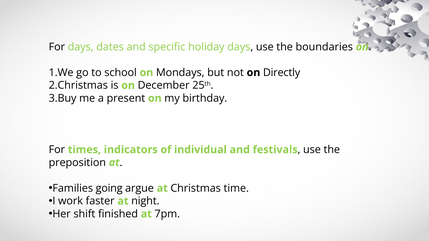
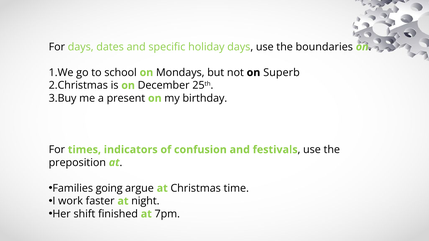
Directly: Directly -> Superb (282, 73)
individual: individual -> confusion (200, 150)
